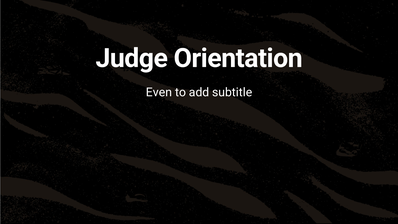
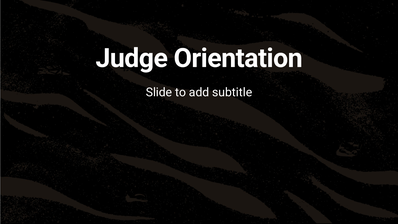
Even: Even -> Slide (159, 92)
